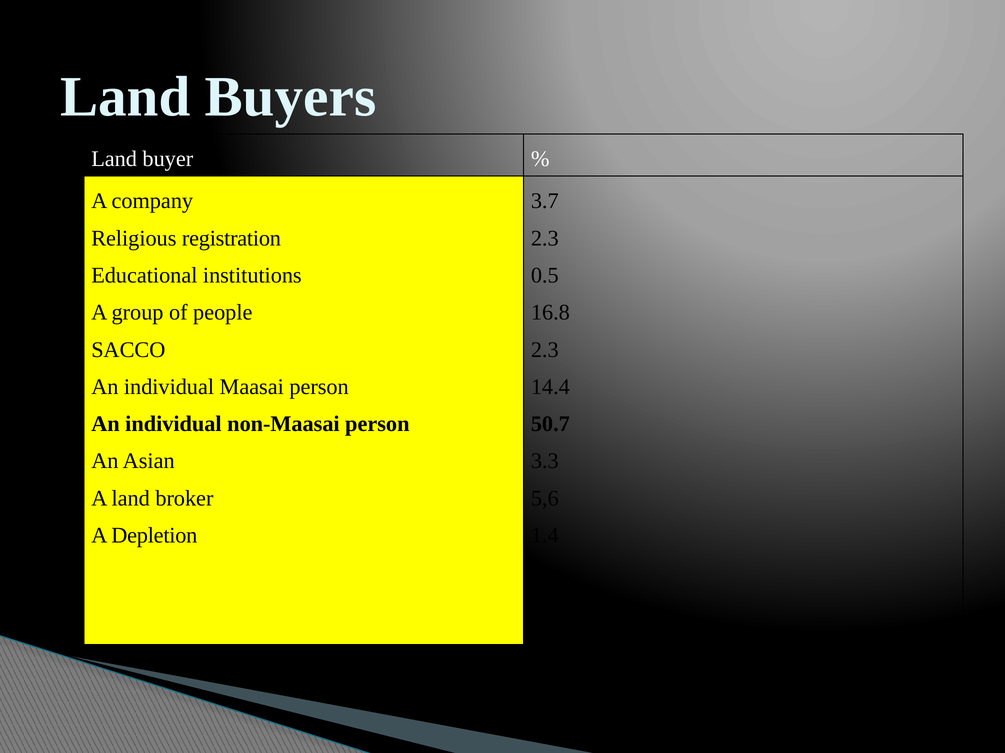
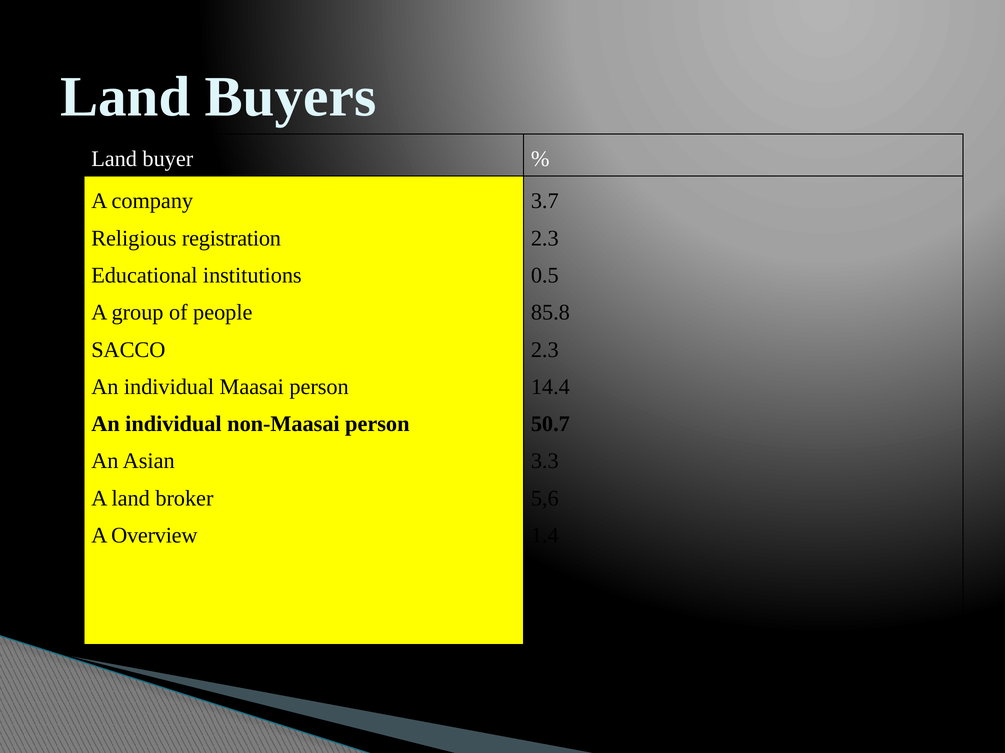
16.8: 16.8 -> 85.8 (550, 313)
Depletion: Depletion -> Overview (154, 536)
